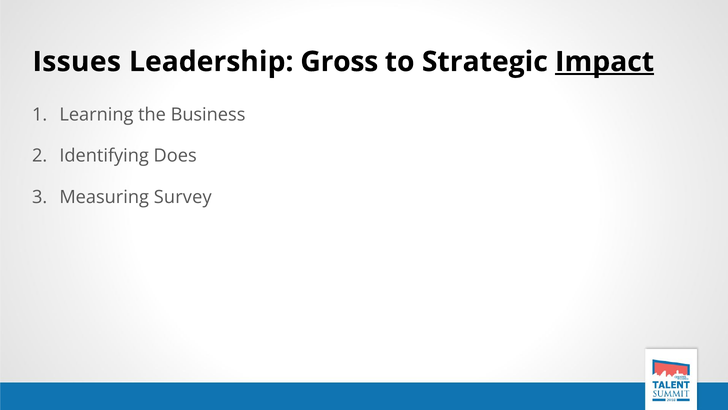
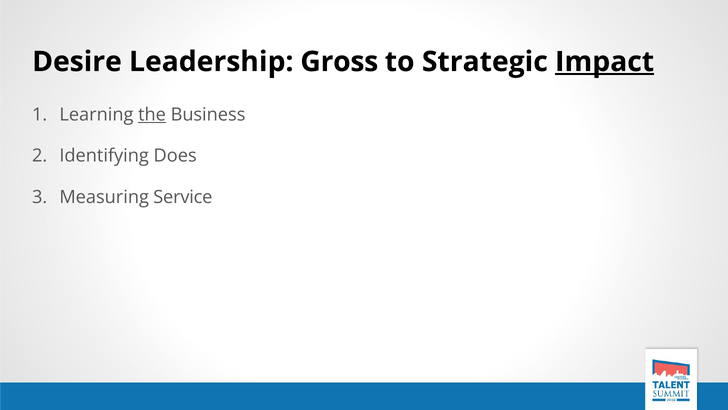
Issues: Issues -> Desire (77, 62)
the underline: none -> present (152, 114)
Survey: Survey -> Service (183, 197)
